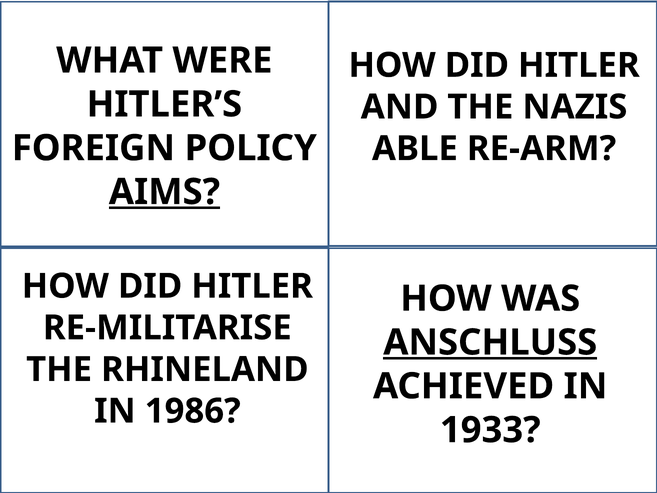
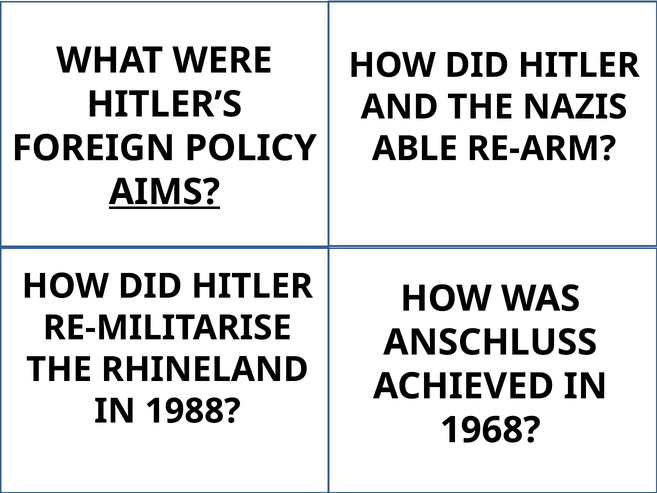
ANSCHLUSS underline: present -> none (490, 342)
1986: 1986 -> 1988 (193, 411)
1933: 1933 -> 1968 (490, 430)
